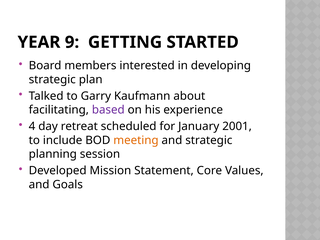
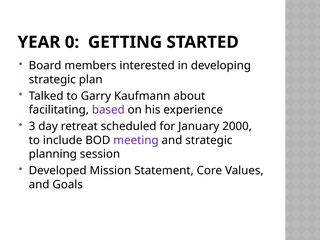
9: 9 -> 0 (72, 42)
4: 4 -> 3 (32, 126)
2001: 2001 -> 2000 (237, 126)
meeting colour: orange -> purple (136, 140)
